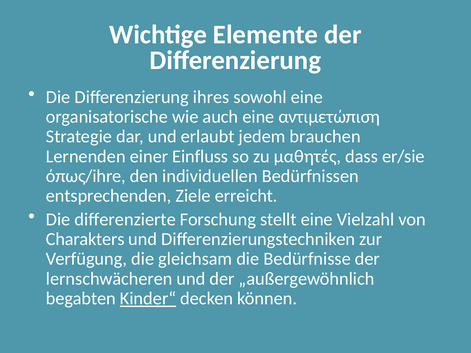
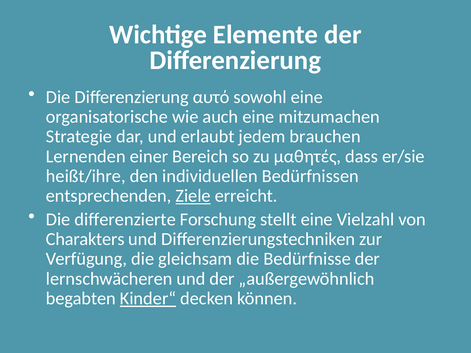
ihres: ihres -> αυτό (211, 97)
αντιμετώπιση: αντιμετώπιση -> mitzumachen (329, 117)
Einfluss: Einfluss -> Bereich (200, 156)
όπως/ihre: όπως/ihre -> heißt/ihre (86, 176)
Ziele underline: none -> present (193, 196)
